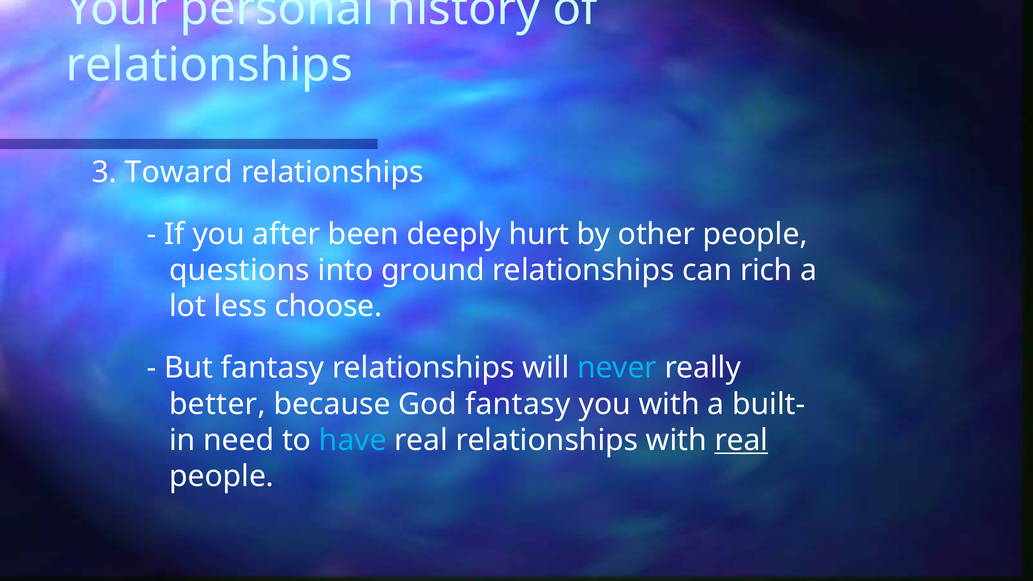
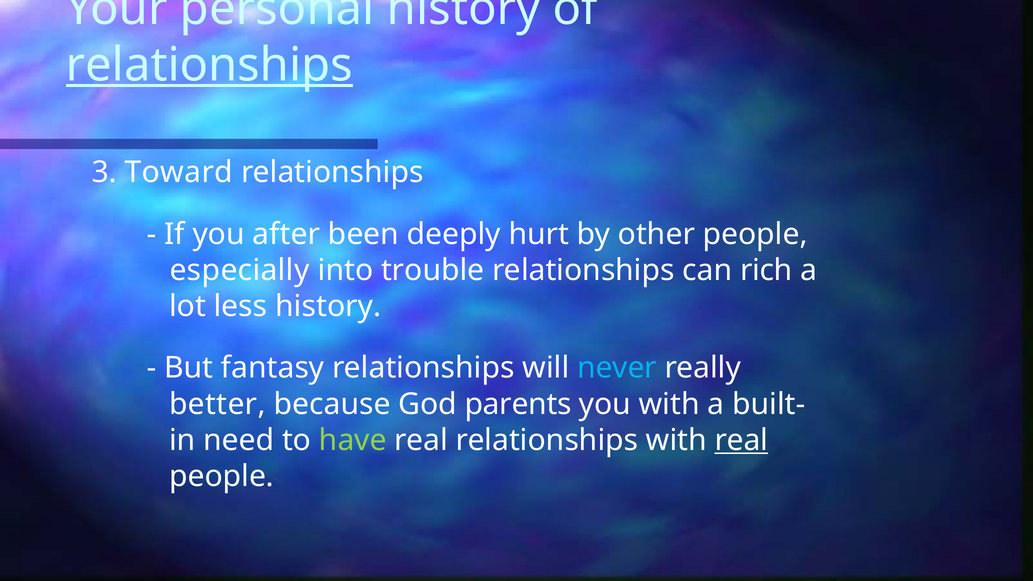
relationships underline: none -> present (209, 65)
questions: questions -> especially (240, 270)
ground: ground -> trouble (433, 270)
less choose: choose -> history (328, 306)
God fantasy: fantasy -> parents (518, 404)
have colour: light blue -> light green (353, 440)
